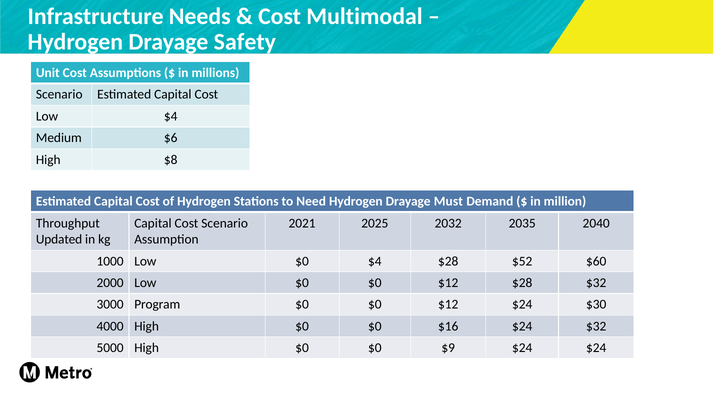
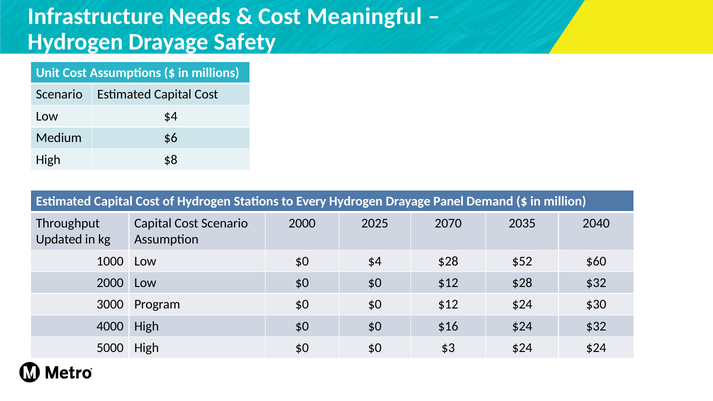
Multimodal: Multimodal -> Meaningful (364, 16)
Need: Need -> Every (311, 201)
Must: Must -> Panel (449, 201)
2021: 2021 -> 2000 (302, 223)
2032: 2032 -> 2070 (448, 223)
$9: $9 -> $3 (448, 348)
